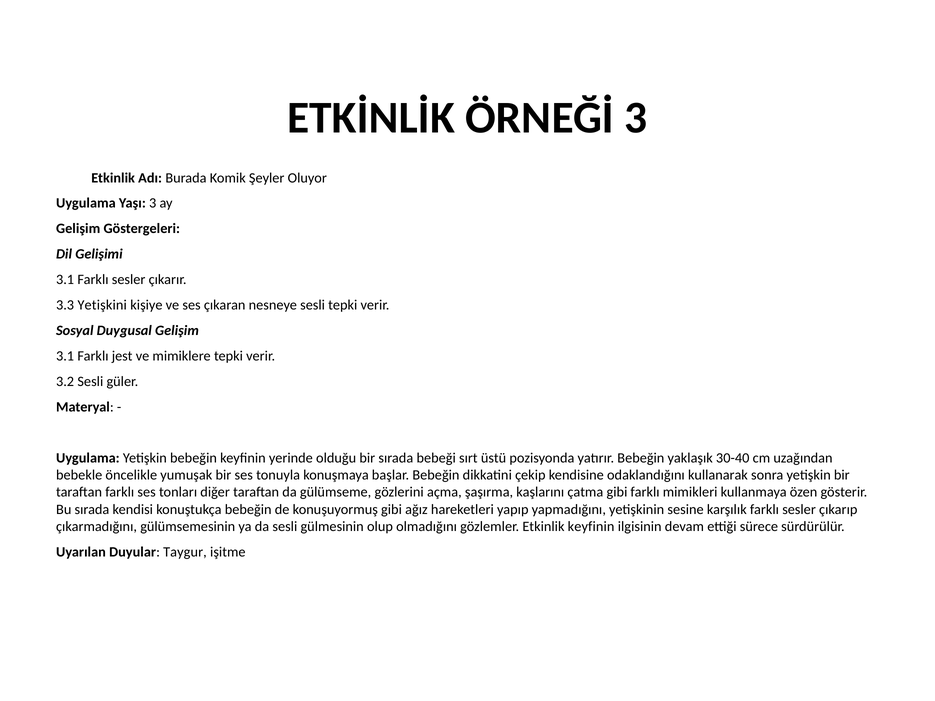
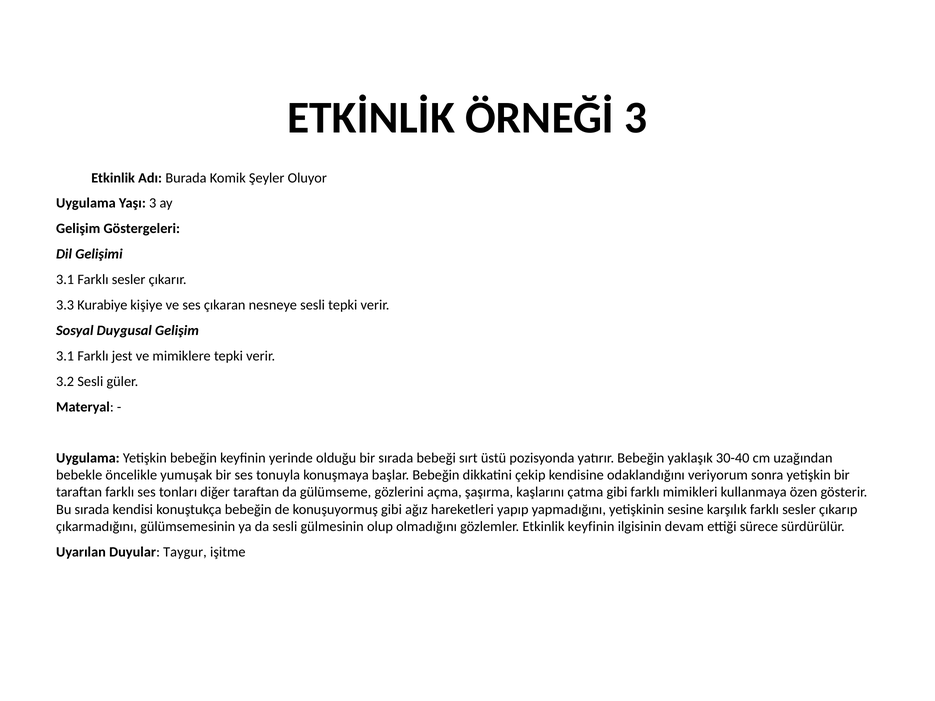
Yetişkini: Yetişkini -> Kurabiye (102, 305)
kullanarak: kullanarak -> veriyorum (718, 475)
